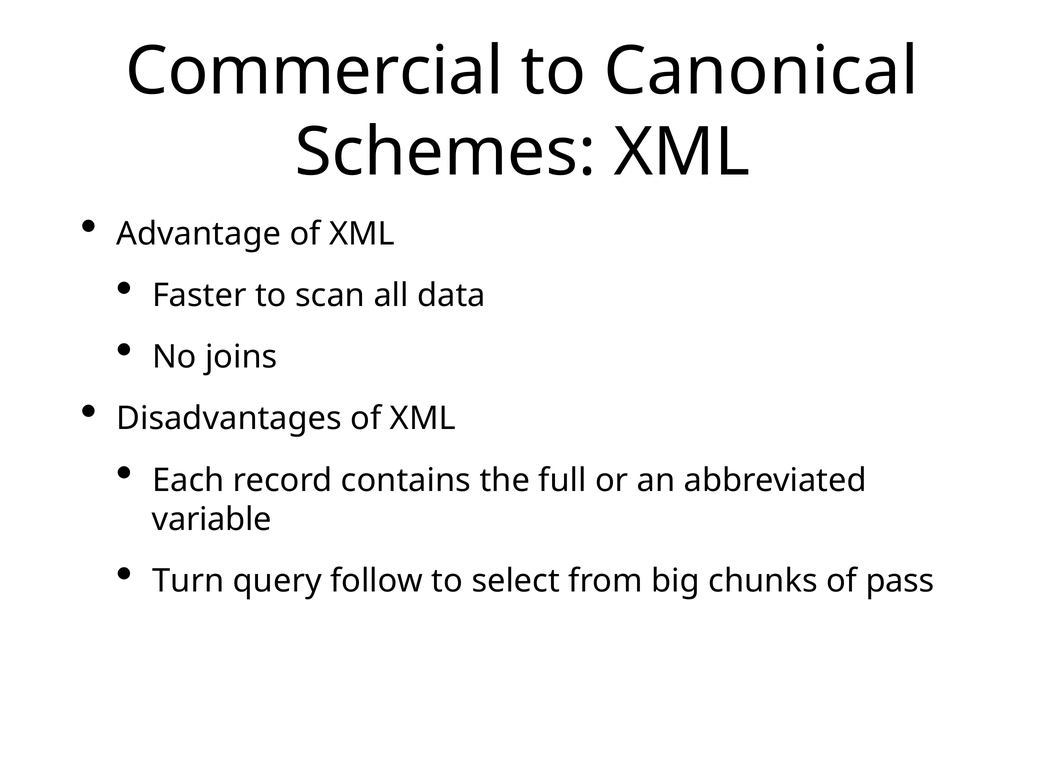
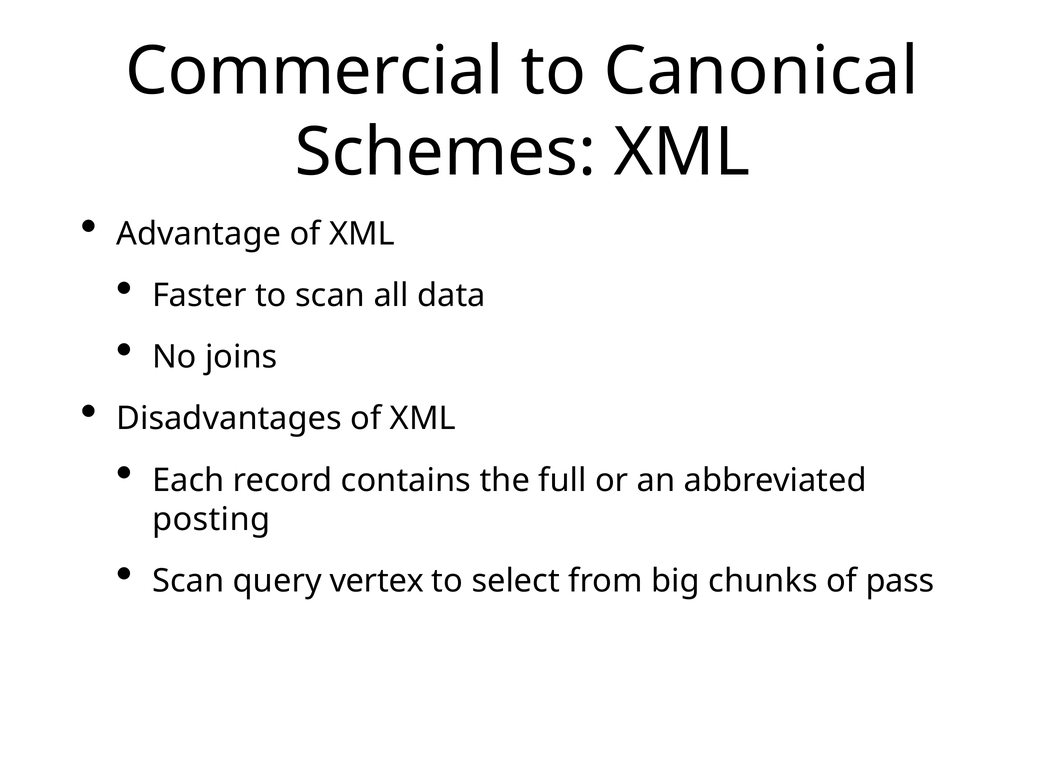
variable: variable -> posting (211, 520)
Turn: Turn -> Scan (188, 582)
follow: follow -> vertex (377, 582)
